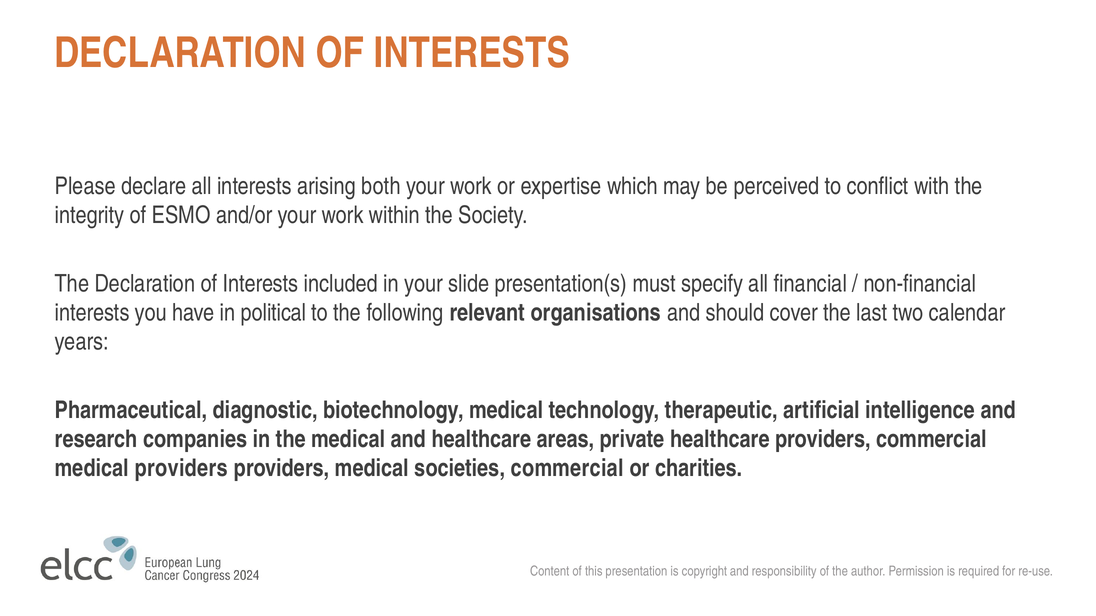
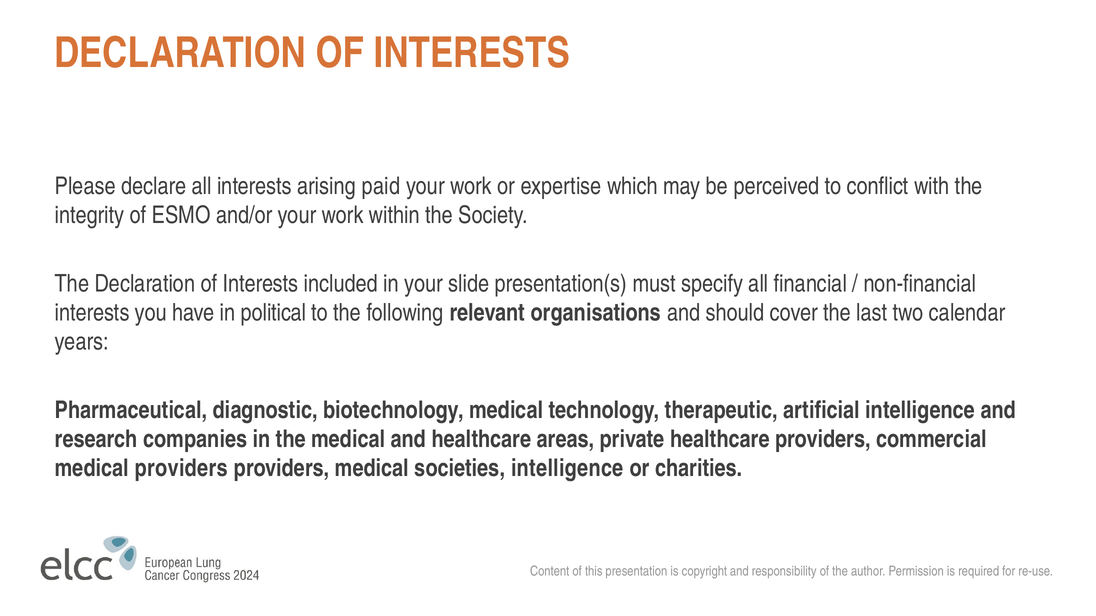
both: both -> paid (381, 186)
societies commercial: commercial -> intelligence (567, 469)
